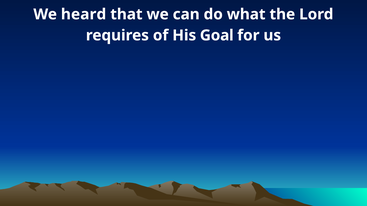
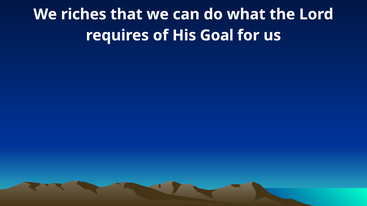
heard: heard -> riches (84, 14)
